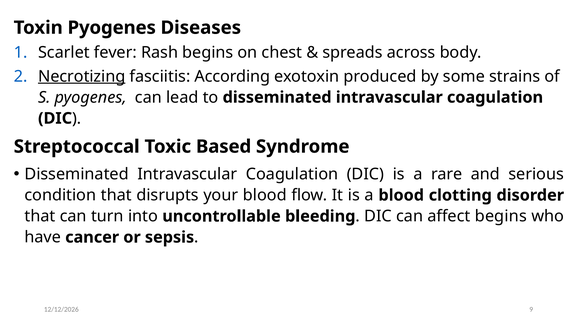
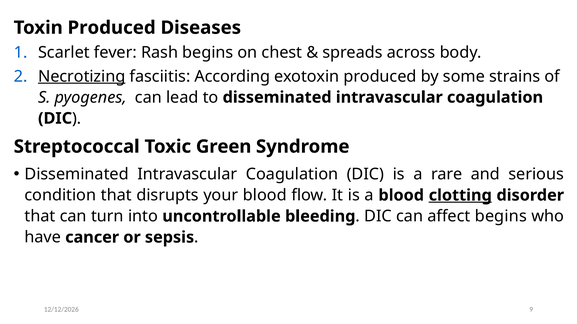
Toxin Pyogenes: Pyogenes -> Produced (112, 28)
Based: Based -> Green (224, 147)
clotting underline: none -> present (460, 196)
